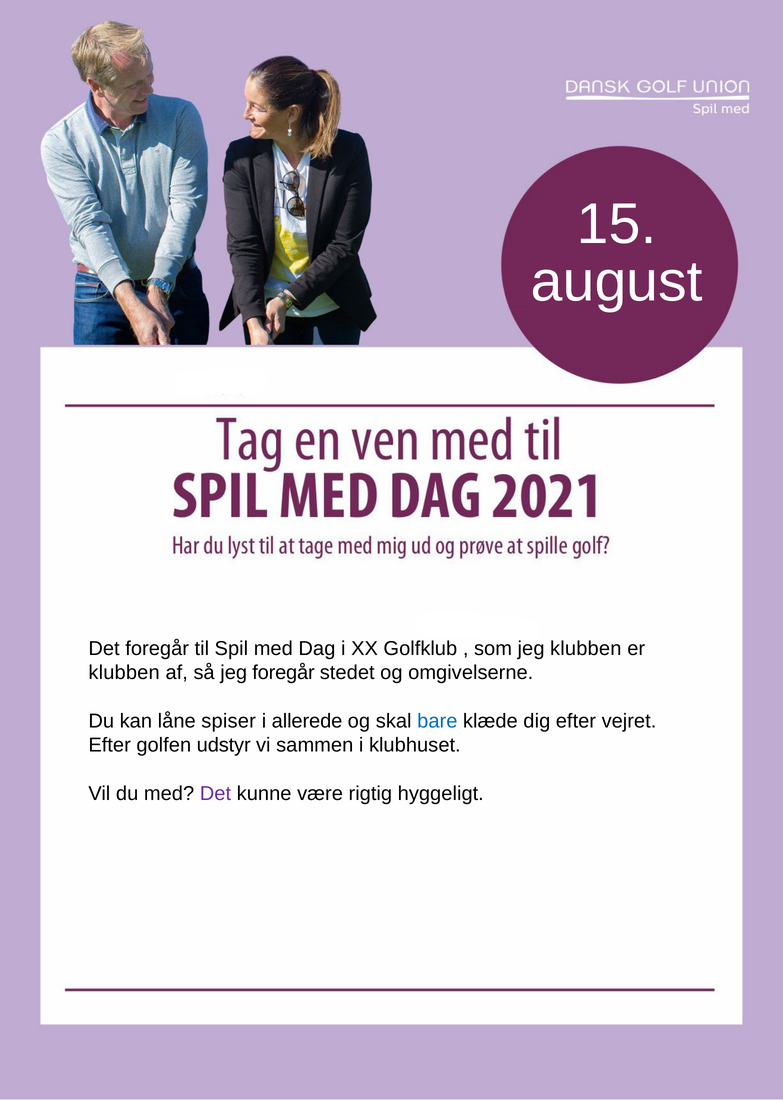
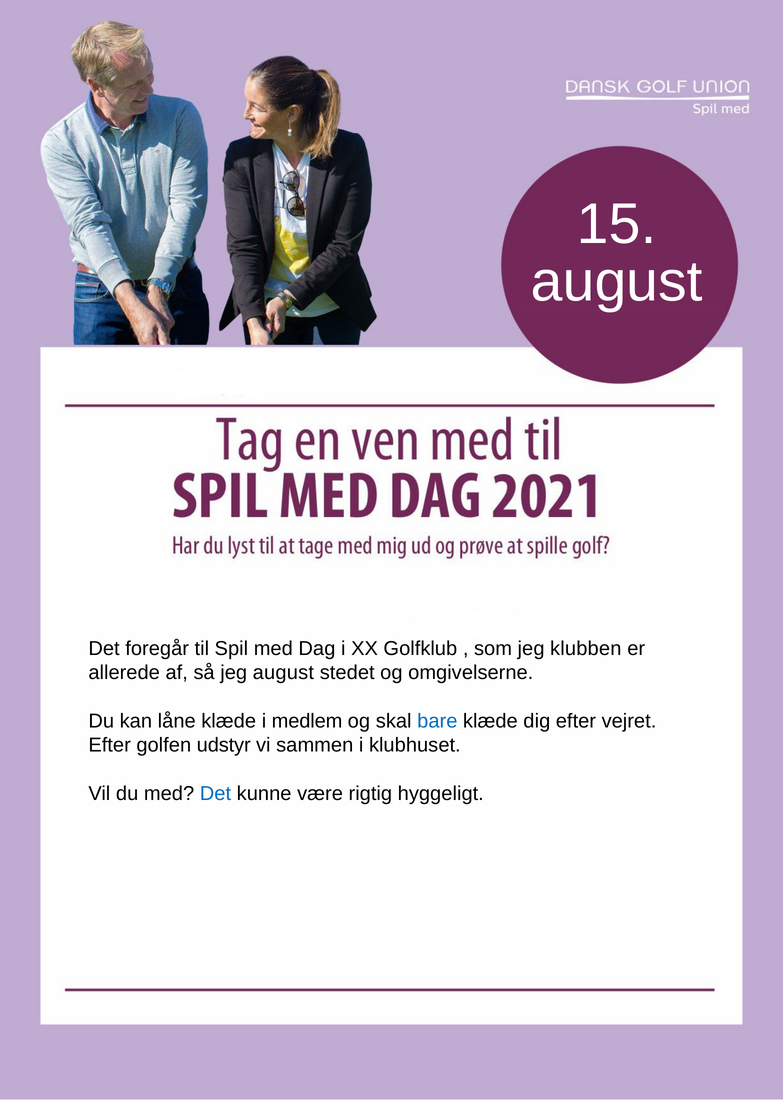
klubben: klubben -> allerede (124, 672)
jeg foregår: foregår -> august (283, 672)
låne spiser: spiser -> klæde (229, 720)
allerede: allerede -> medlem (307, 720)
Det colour: purple -> blue (215, 793)
